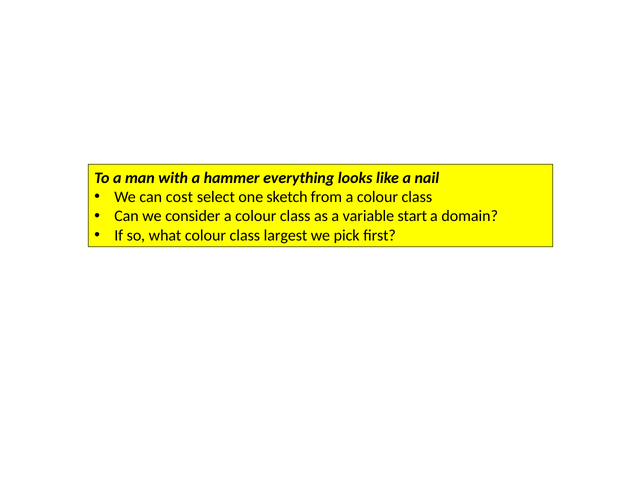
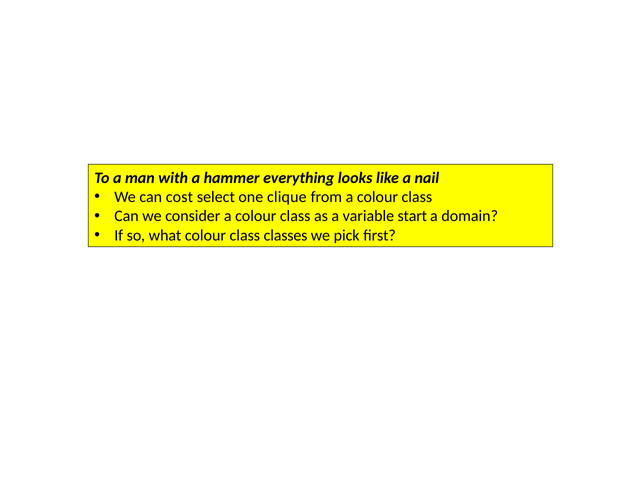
sketch: sketch -> clique (287, 197)
largest: largest -> classes (286, 235)
